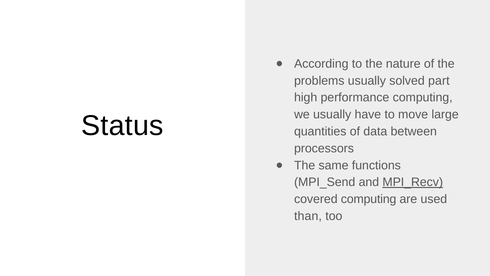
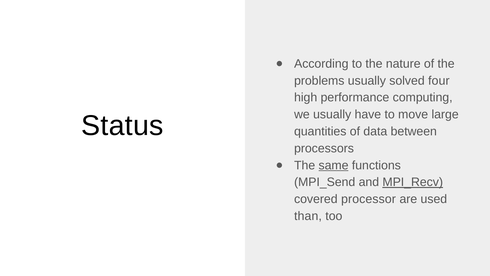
part: part -> four (439, 81)
same underline: none -> present (334, 165)
covered computing: computing -> processor (368, 199)
